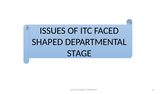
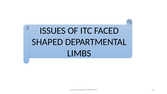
STAGE: STAGE -> LIMBS (79, 53)
